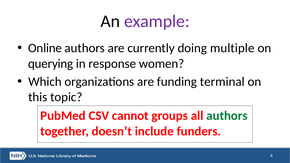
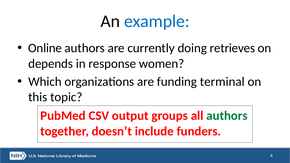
example colour: purple -> blue (157, 21)
multiple: multiple -> retrieves (232, 48)
querying: querying -> depends (51, 64)
cannot: cannot -> output (130, 116)
